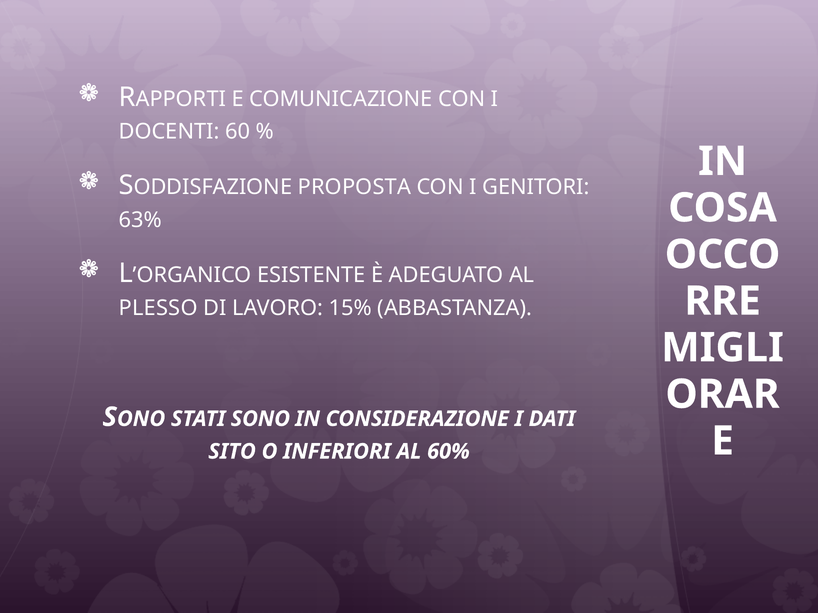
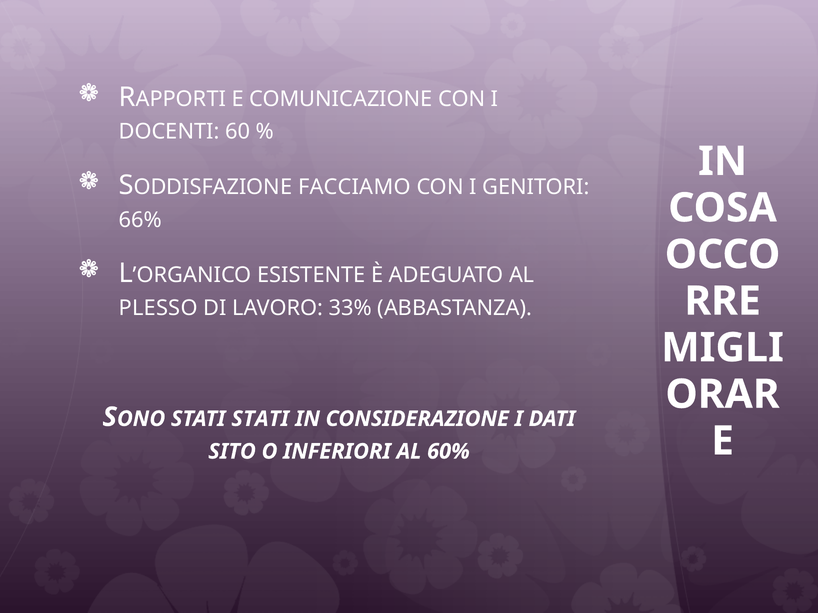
PROPOSTA: PROPOSTA -> FACCIAMO (354, 187)
63%: 63% -> 66% (140, 220)
15%: 15% -> 33% (350, 308)
STATI SONO: SONO -> STATI (260, 419)
